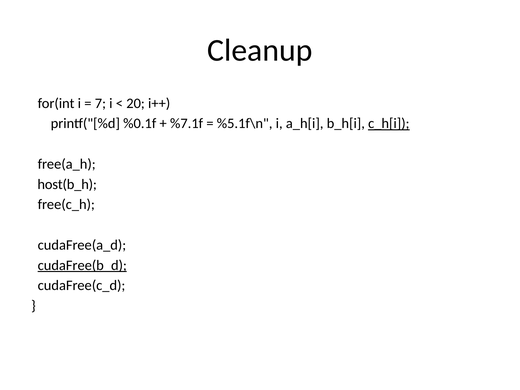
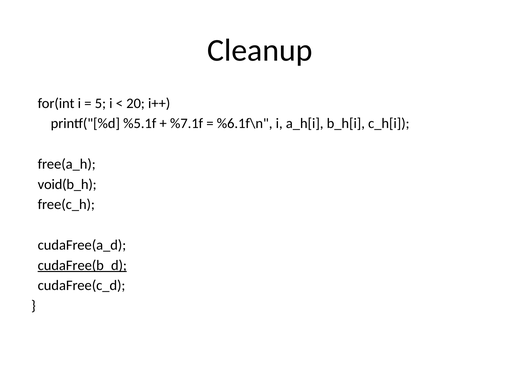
7: 7 -> 5 (100, 103)
%0.1f: %0.1f -> %5.1f (140, 124)
%5.1f\n: %5.1f\n -> %6.1f\n (245, 124)
c_h[i underline: present -> none (389, 124)
host(b_h: host(b_h -> void(b_h (67, 184)
